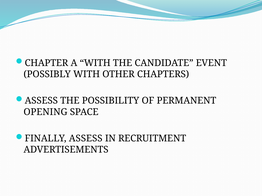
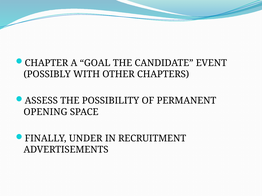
A WITH: WITH -> GOAL (95, 63)
FINALLY ASSESS: ASSESS -> UNDER (86, 139)
